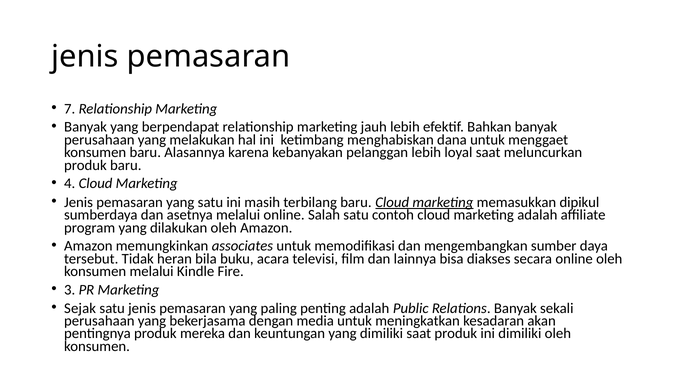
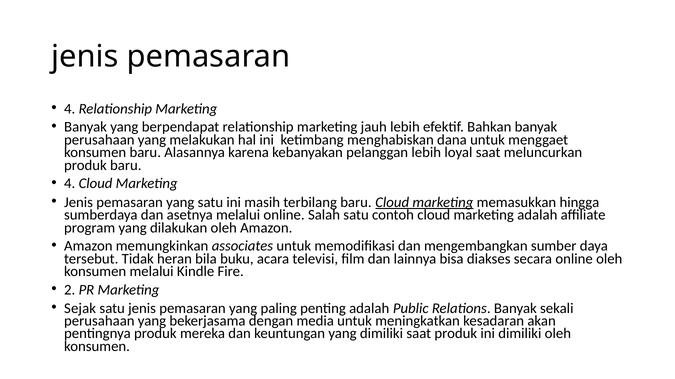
7: 7 -> 4 (70, 109)
dipikul: dipikul -> hingga (579, 203)
3: 3 -> 2 (70, 290)
